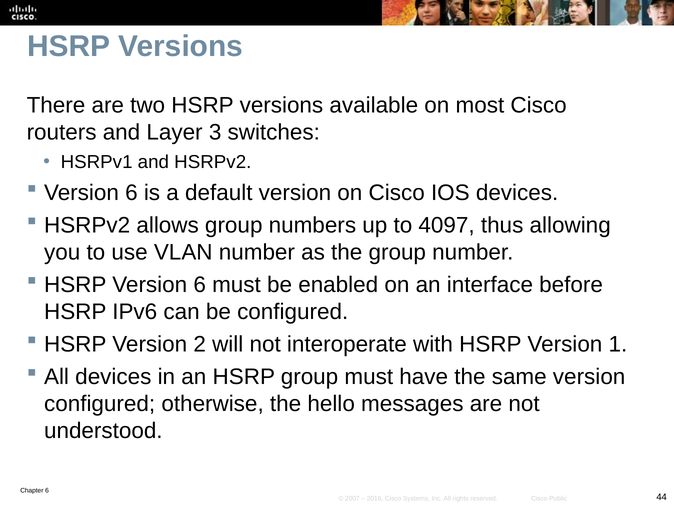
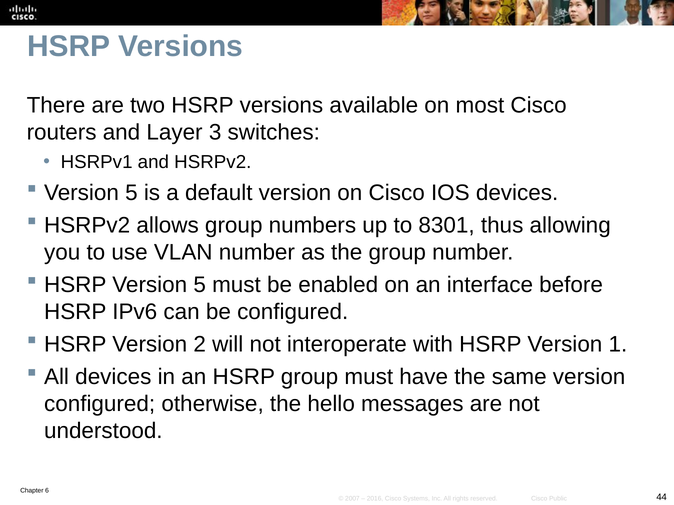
6: 6 -> 5 (131, 193)
4097: 4097 -> 8301 (447, 226)
HSRP Version 6: 6 -> 5 (200, 285)
